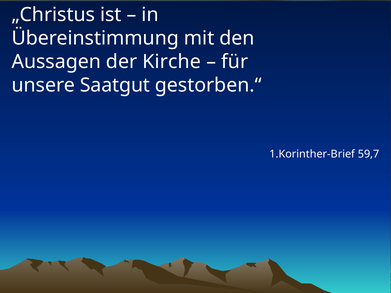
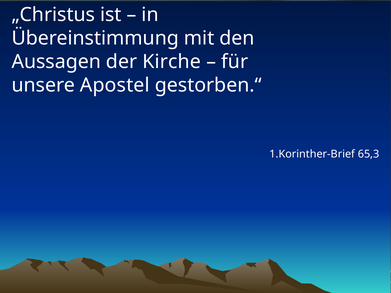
Saatgut: Saatgut -> Apostel (115, 85)
59,7: 59,7 -> 65,3 (369, 154)
